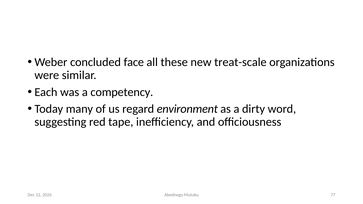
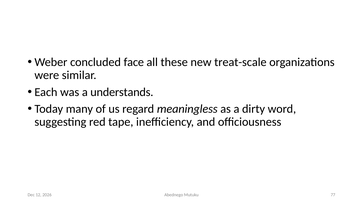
competency: competency -> understands (122, 92)
environment: environment -> meaningless (187, 109)
